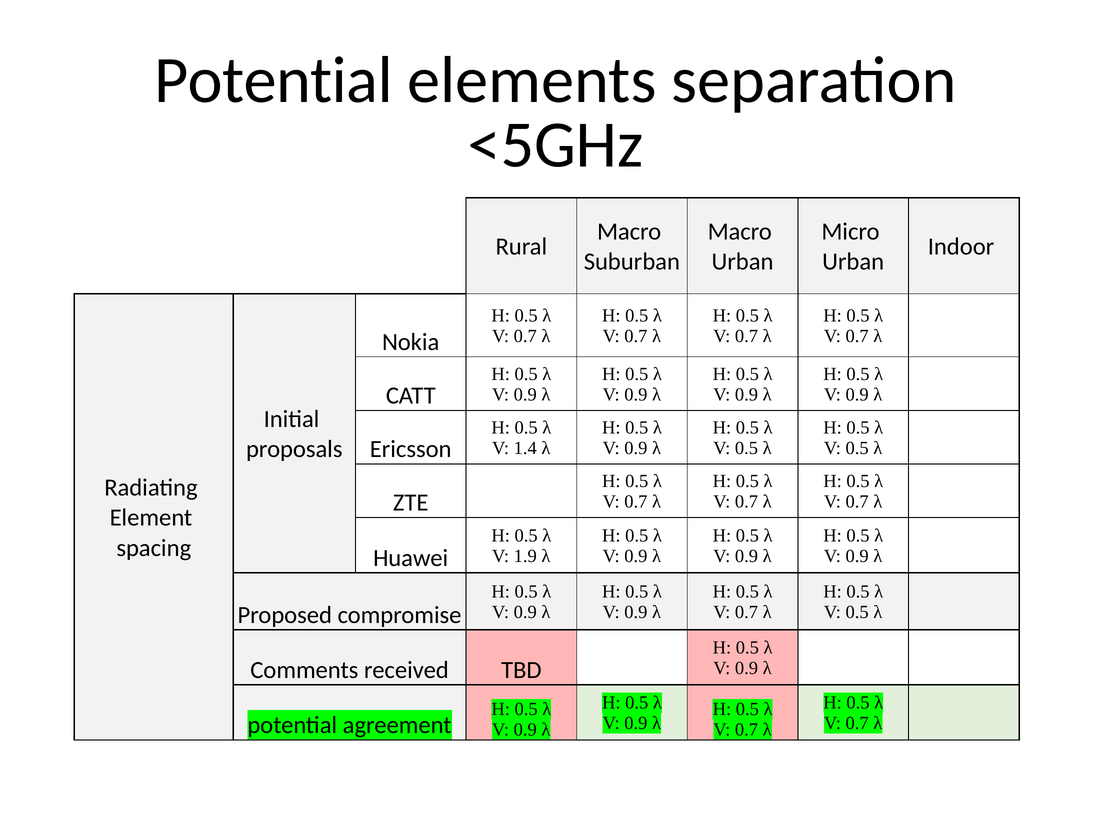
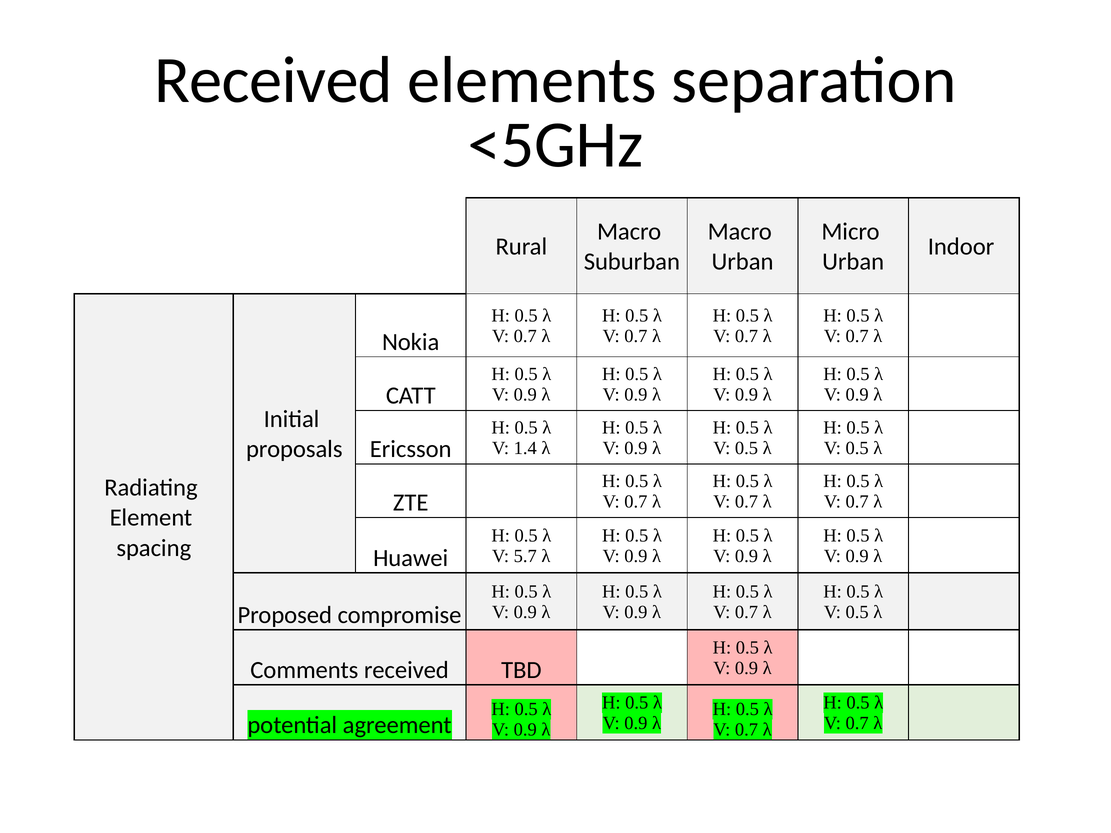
Potential: Potential -> Received (273, 80)
1.9: 1.9 -> 5.7 (525, 556)
